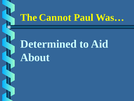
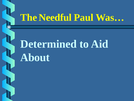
Cannot: Cannot -> Needful (55, 17)
